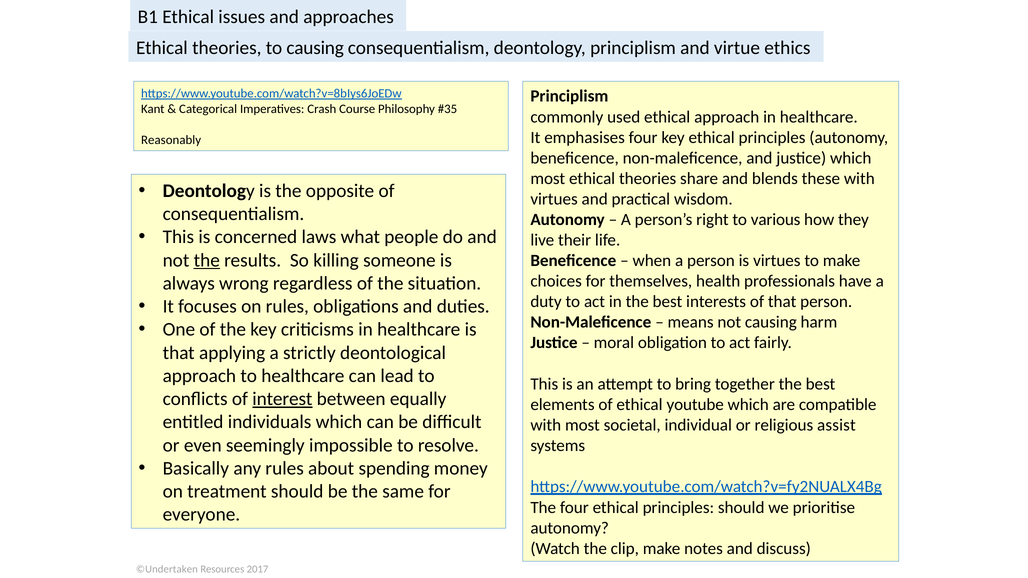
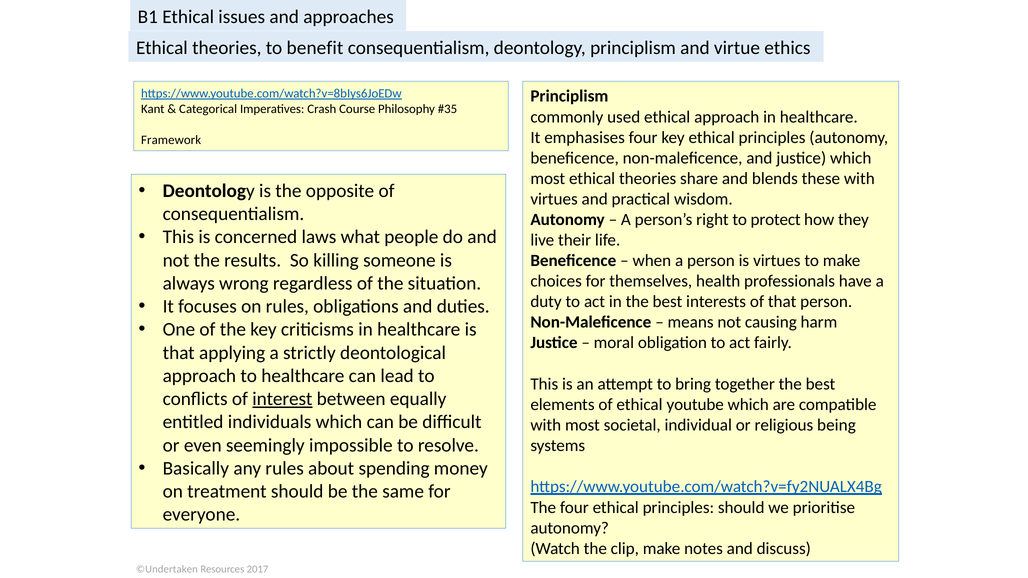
to causing: causing -> benefit (315, 48)
Reasonably: Reasonably -> Framework (171, 140)
various: various -> protect (776, 220)
the underline: present -> none (207, 260)
assist: assist -> being (836, 425)
